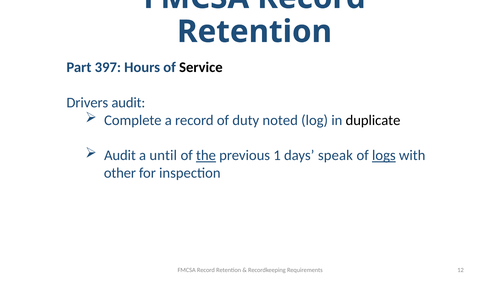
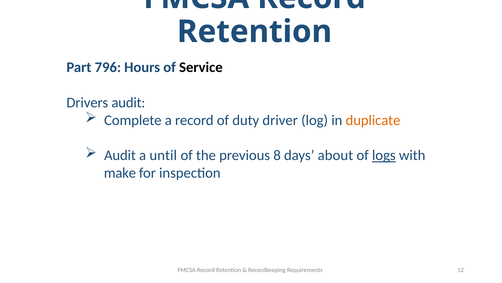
397: 397 -> 796 (108, 67)
noted: noted -> driver (280, 120)
duplicate colour: black -> orange (373, 120)
the underline: present -> none (206, 155)
1: 1 -> 8 (277, 155)
speak: speak -> about (335, 155)
other: other -> make (120, 173)
